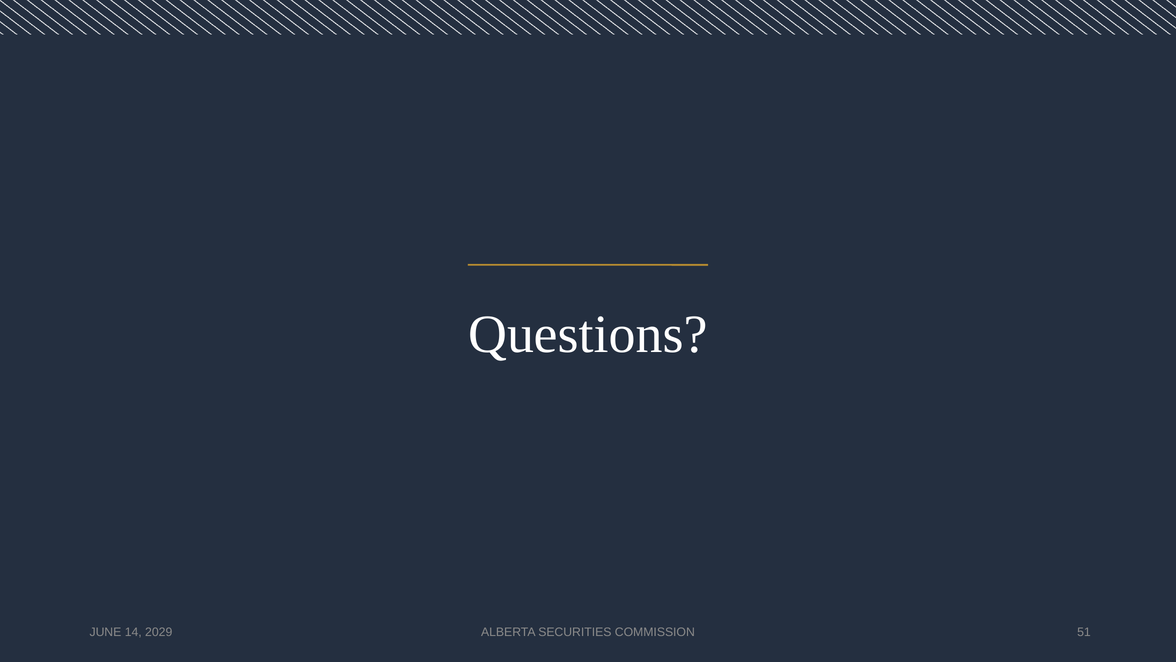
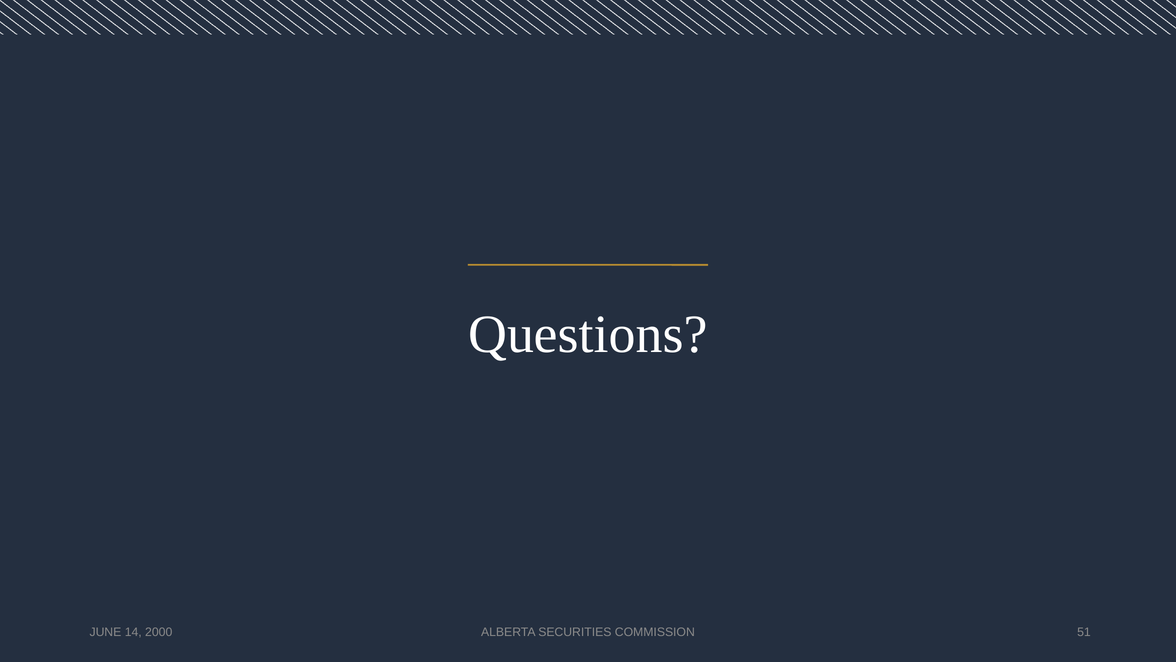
2029: 2029 -> 2000 (159, 632)
